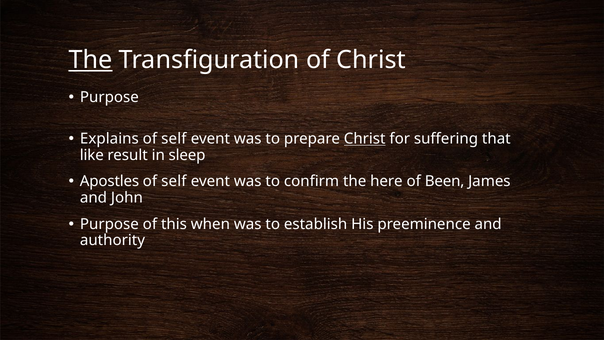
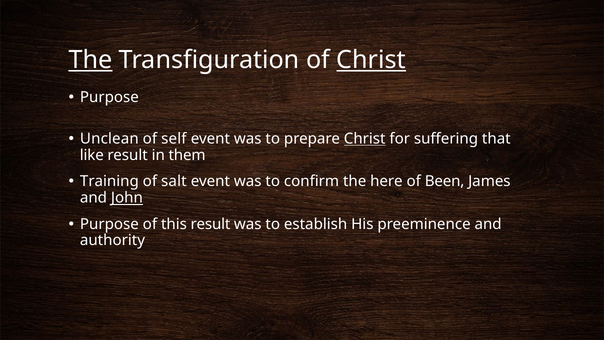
Christ underline: none -> present (371, 60)
Explains: Explains -> Unclean (109, 139)
sleep: sleep -> them (187, 155)
Apostles: Apostles -> Training (109, 181)
self: self -> salt (174, 181)
John underline: none -> present (127, 198)
this when: when -> result (210, 224)
